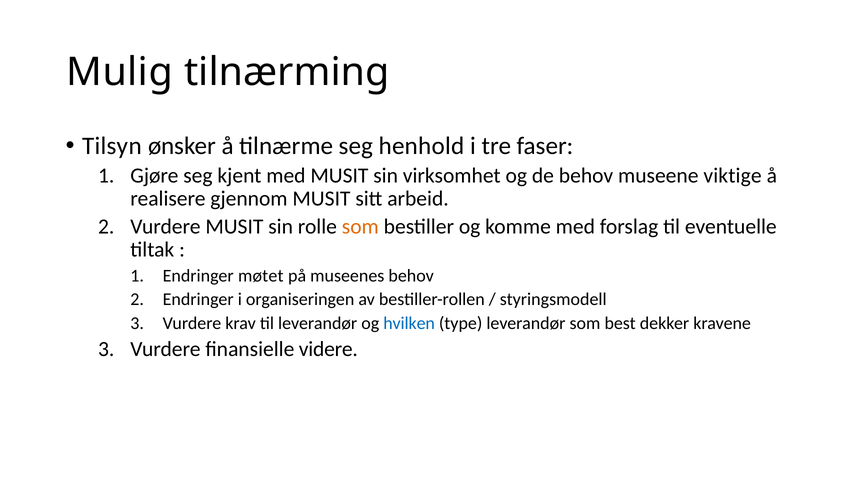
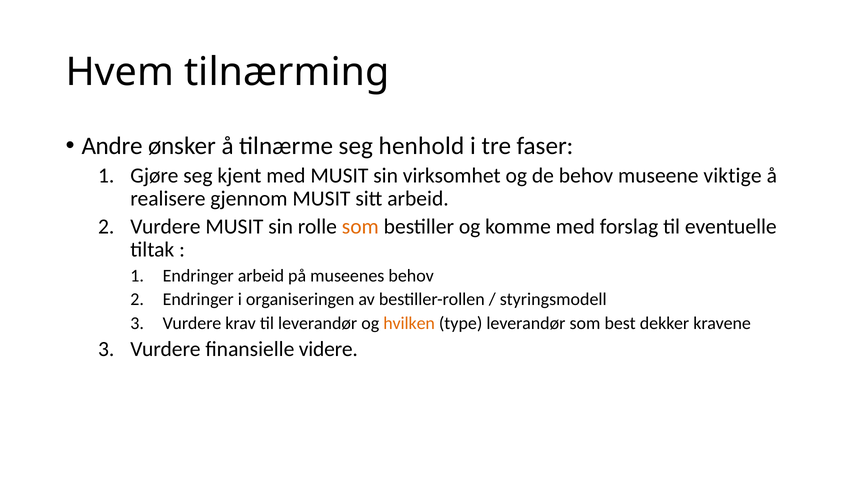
Mulig: Mulig -> Hvem (120, 72)
Tilsyn: Tilsyn -> Andre (112, 146)
Endringer møtet: møtet -> arbeid (261, 276)
hvilken colour: blue -> orange (409, 323)
